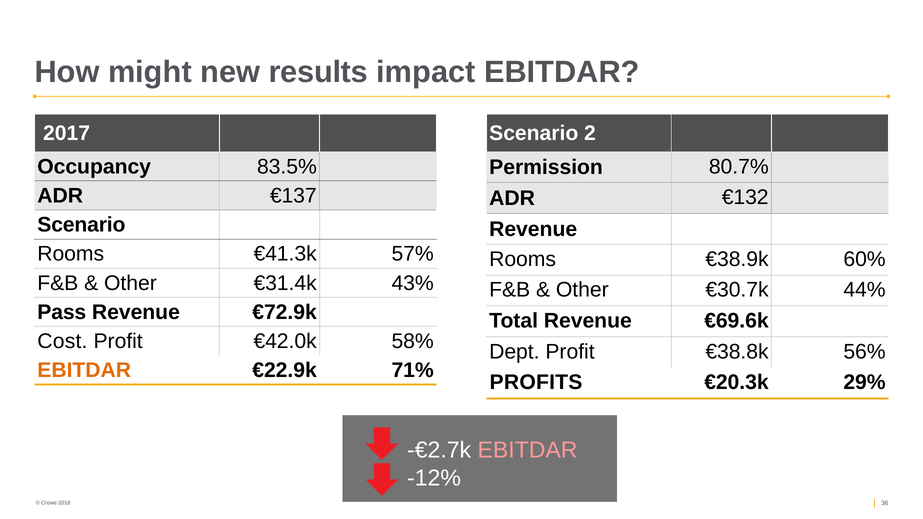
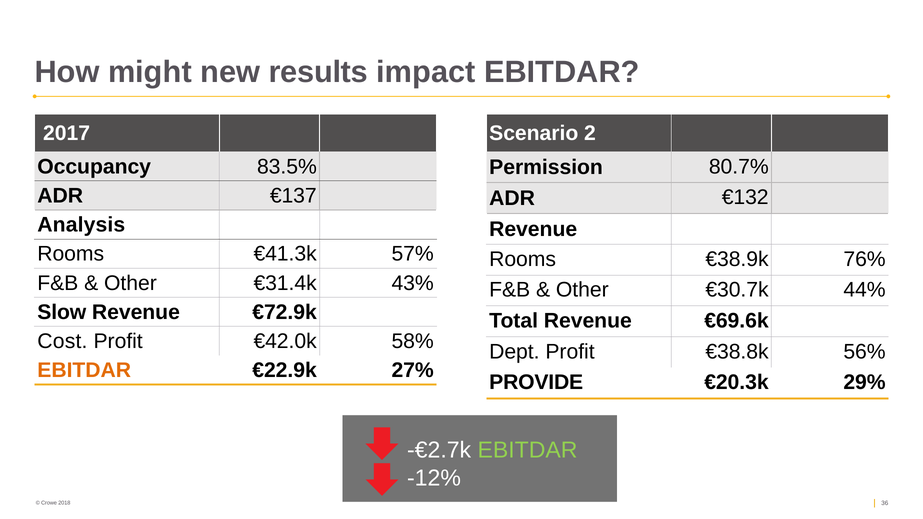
Scenario: Scenario -> Analysis (81, 225)
60%: 60% -> 76% (865, 259)
Pass: Pass -> Slow (62, 312)
71%: 71% -> 27% (413, 371)
PROFITS: PROFITS -> PROVIDE (536, 383)
EBITDAR colour: pink -> light green (528, 450)
